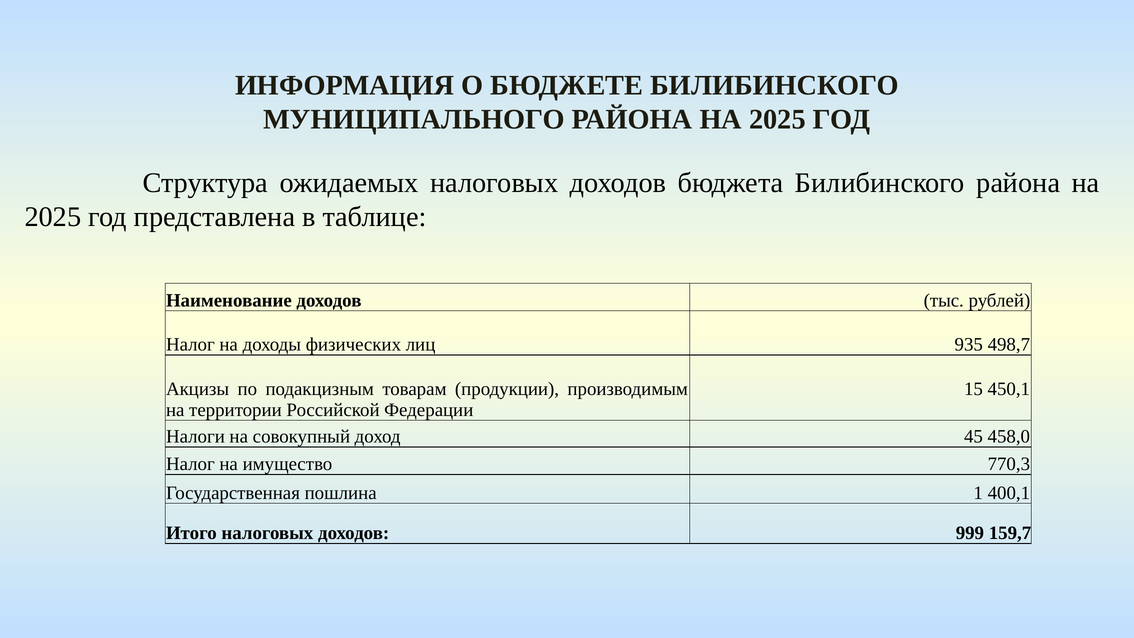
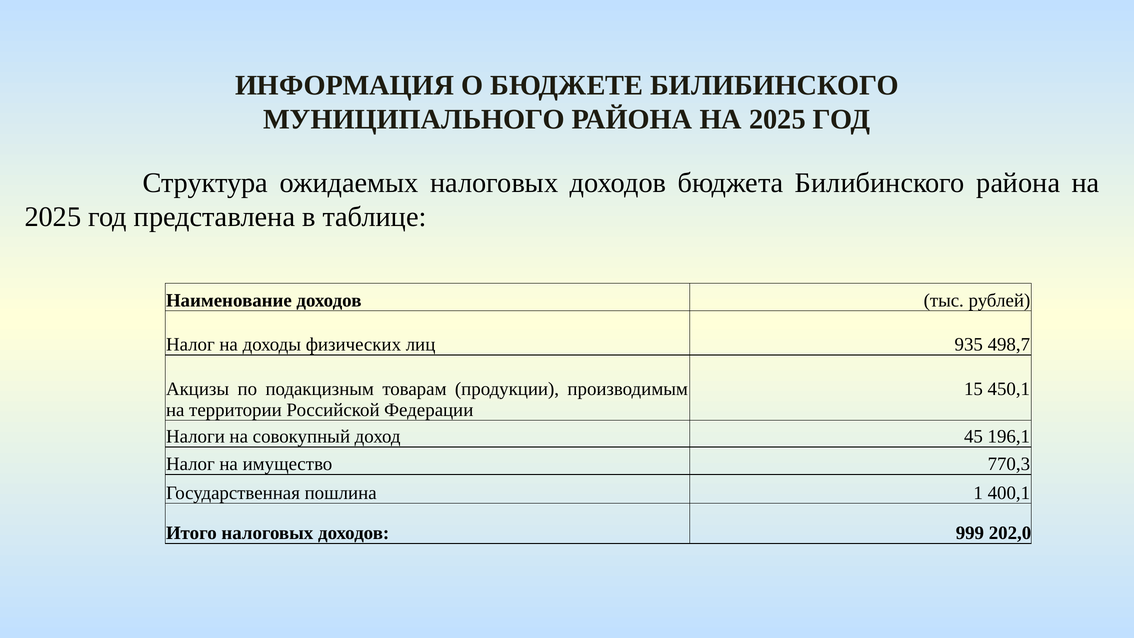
458,0: 458,0 -> 196,1 (1009, 437)
159,7: 159,7 -> 202,0 (1010, 533)
